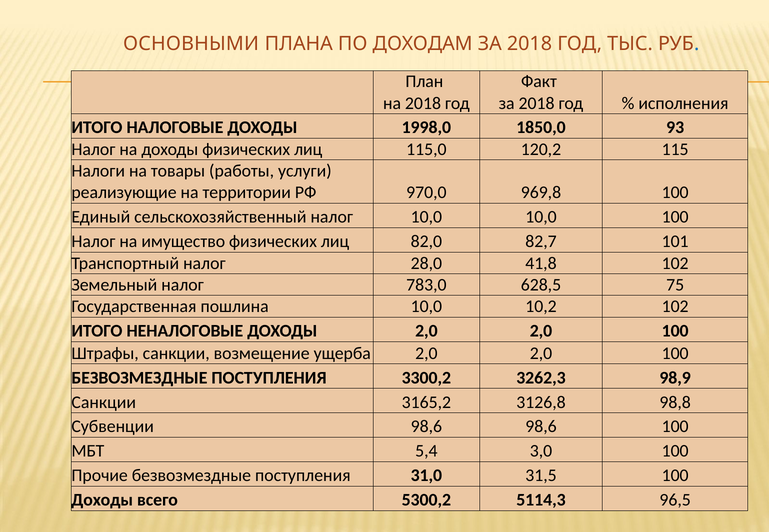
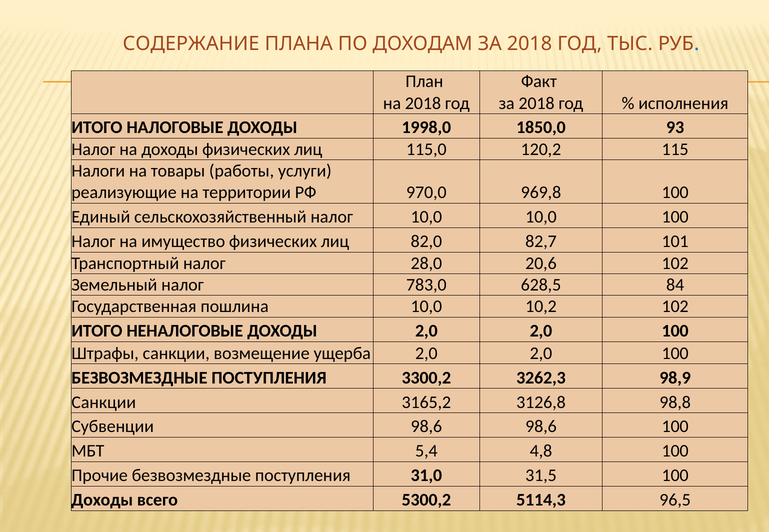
ОСНОВНЫМИ: ОСНОВНЫМИ -> СОДЕРЖАНИЕ (191, 44)
41,8: 41,8 -> 20,6 (541, 263)
75: 75 -> 84 (675, 285)
3,0: 3,0 -> 4,8 (541, 451)
